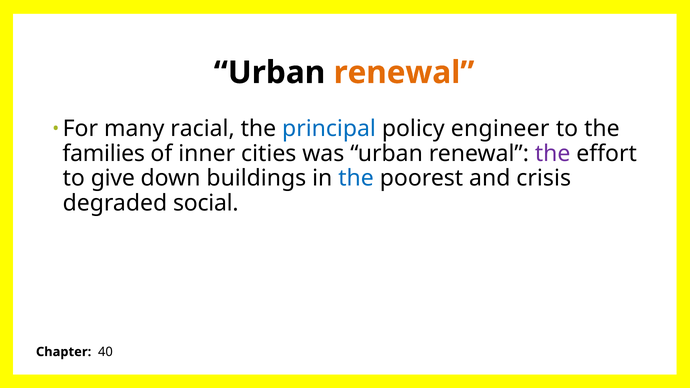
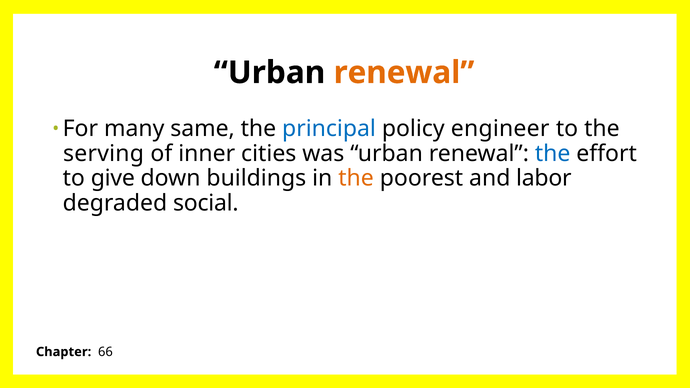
racial: racial -> same (203, 129)
families: families -> serving (103, 154)
the colour: purple -> blue (553, 154)
the colour: blue -> orange (356, 178)
crisis: crisis -> labor (544, 178)
40: 40 -> 66 (105, 352)
